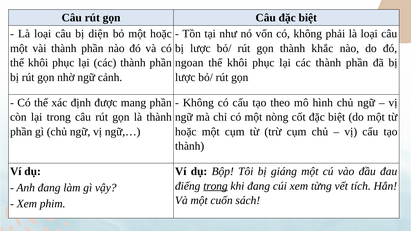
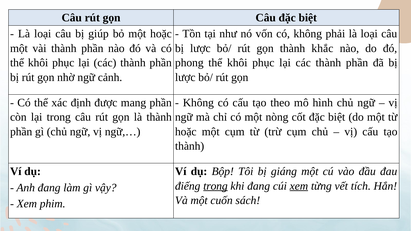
diện: diện -> giúp (99, 34)
ngoan: ngoan -> phong (189, 63)
xem underline: none -> present (299, 186)
